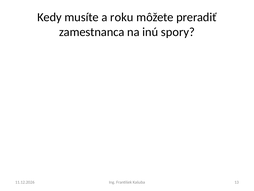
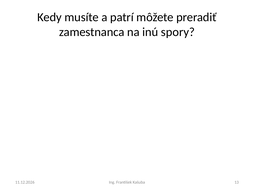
roku: roku -> patrí (122, 17)
